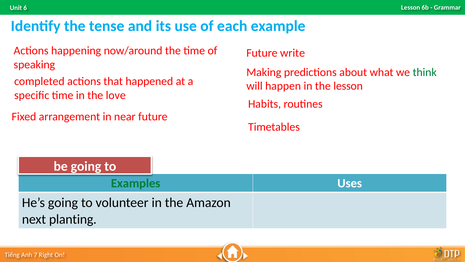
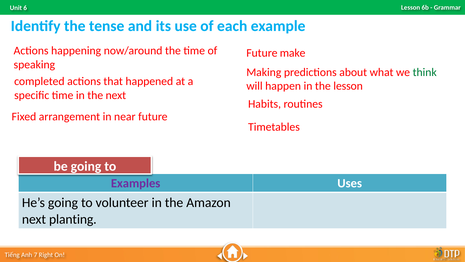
write: write -> make (293, 53)
the love: love -> next (116, 95)
Examples colour: green -> purple (136, 183)
